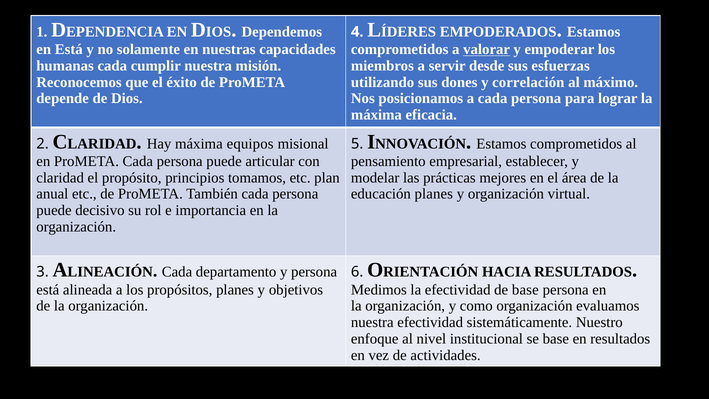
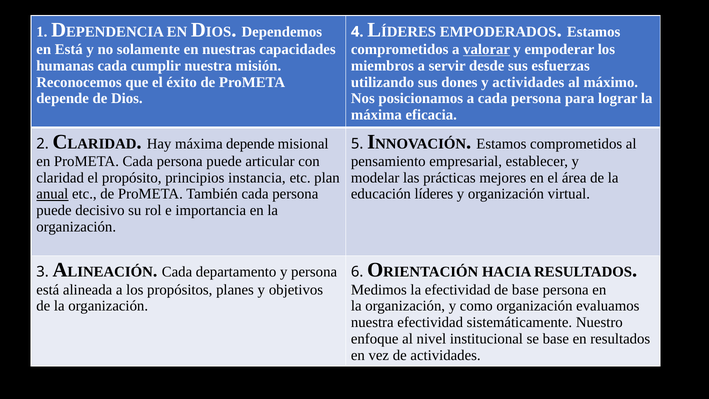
y correlación: correlación -> actividades (528, 82)
máxima equipos: equipos -> depende (250, 144)
tomamos: tomamos -> instancia (257, 178)
anual underline: none -> present (52, 194)
educación planes: planes -> líderes (434, 194)
